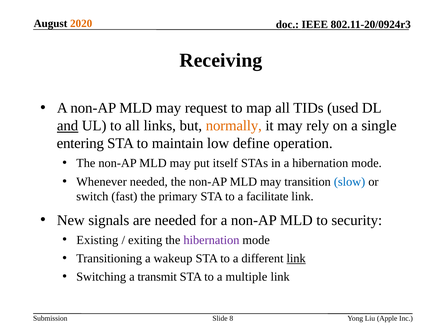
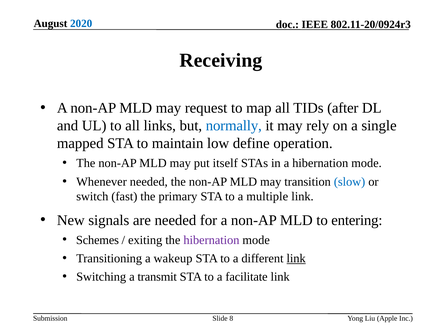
2020 colour: orange -> blue (81, 23)
used: used -> after (343, 108)
and underline: present -> none (68, 126)
normally colour: orange -> blue (234, 126)
entering: entering -> mapped (80, 143)
facilitate: facilitate -> multiple (267, 196)
security: security -> entering (357, 220)
Existing: Existing -> Schemes (97, 240)
multiple: multiple -> facilitate (247, 276)
